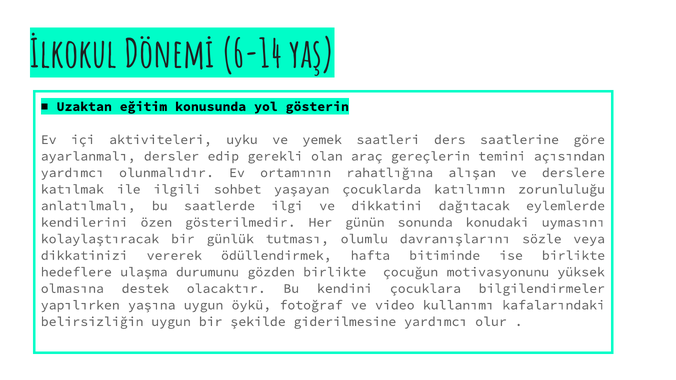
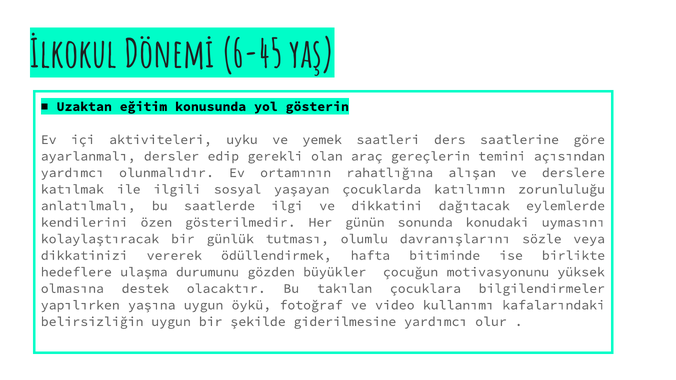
6-14: 6-14 -> 6-45 (252, 55)
sohbet: sohbet -> sosyal (238, 189)
gözden birlikte: birlikte -> büyükler (335, 272)
kendini: kendini -> takılan (345, 289)
